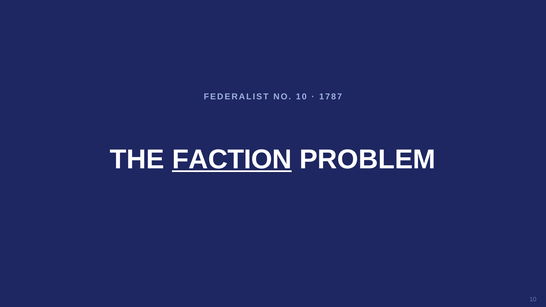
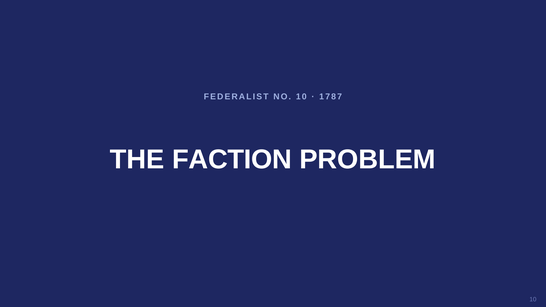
FACTION underline: present -> none (232, 160)
